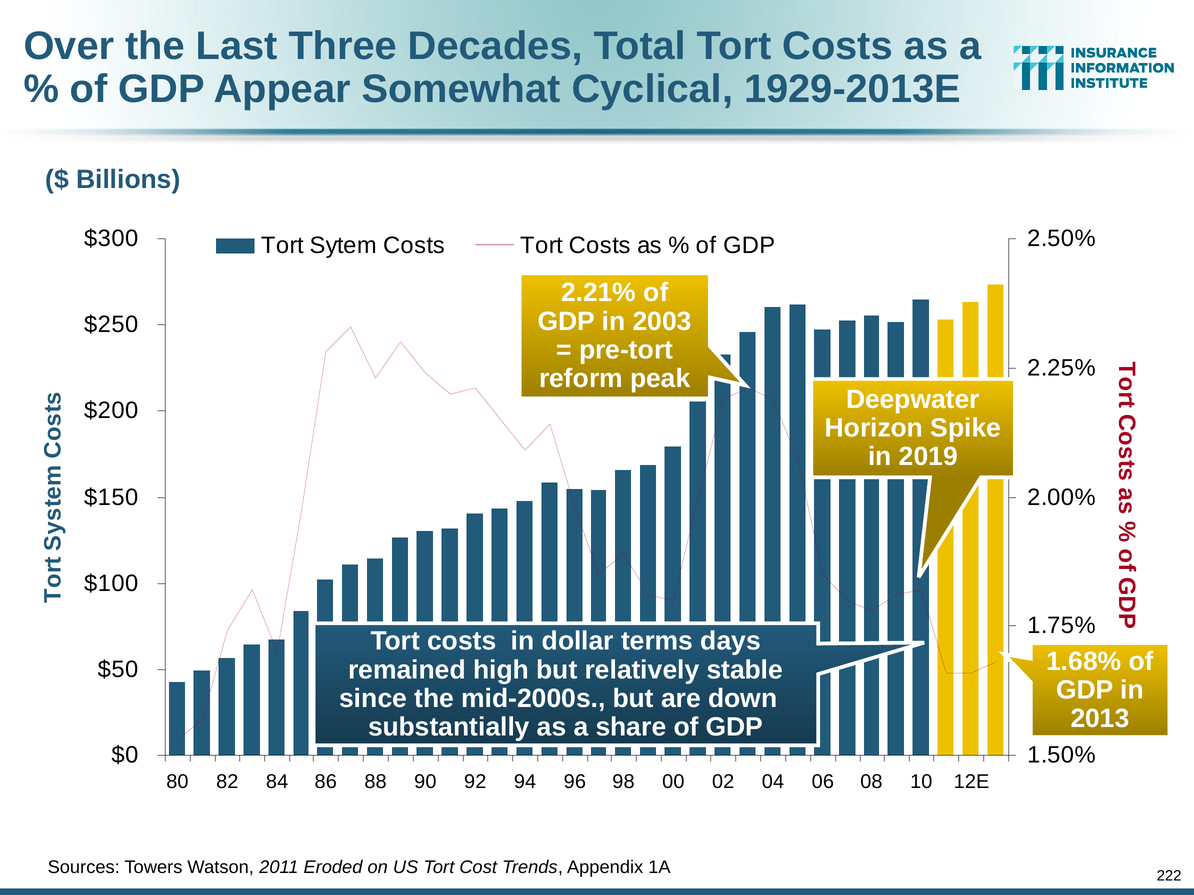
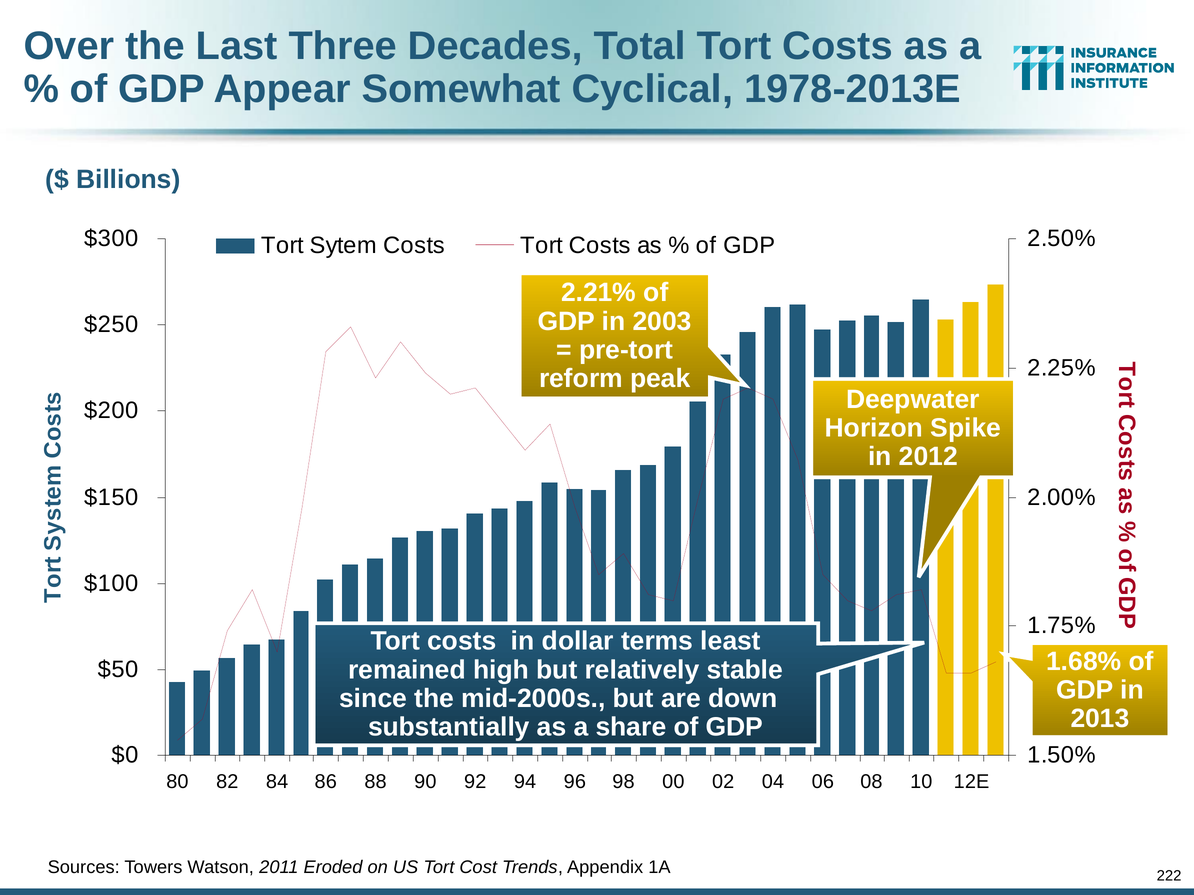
1929-2013E: 1929-2013E -> 1978-2013E (853, 89)
2019: 2019 -> 2012 (928, 457)
days: days -> least (731, 642)
